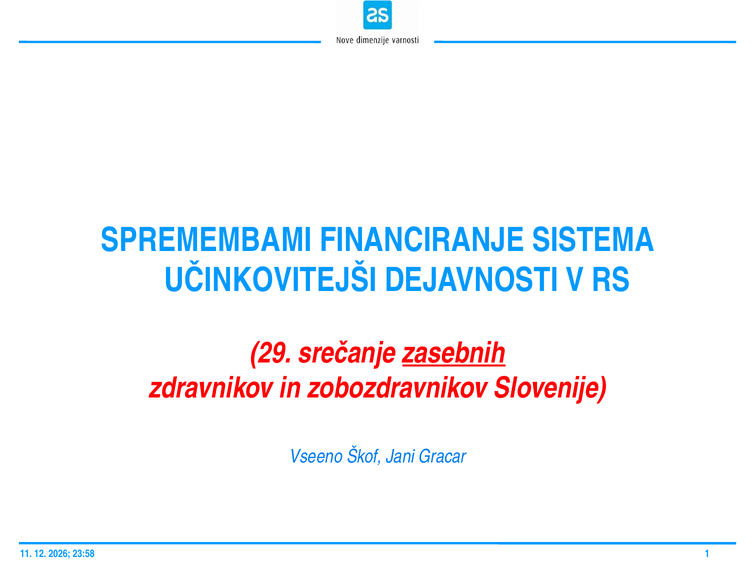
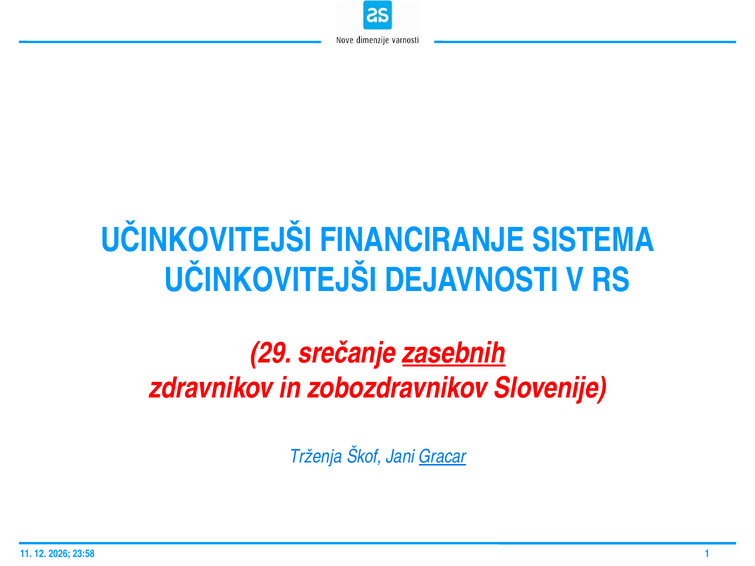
SPREMEMBAMI: SPREMEMBAMI -> UČINKOVITEJŠI (206, 240)
Vseeno: Vseeno -> Trženja (316, 457)
Gracar underline: none -> present (442, 457)
